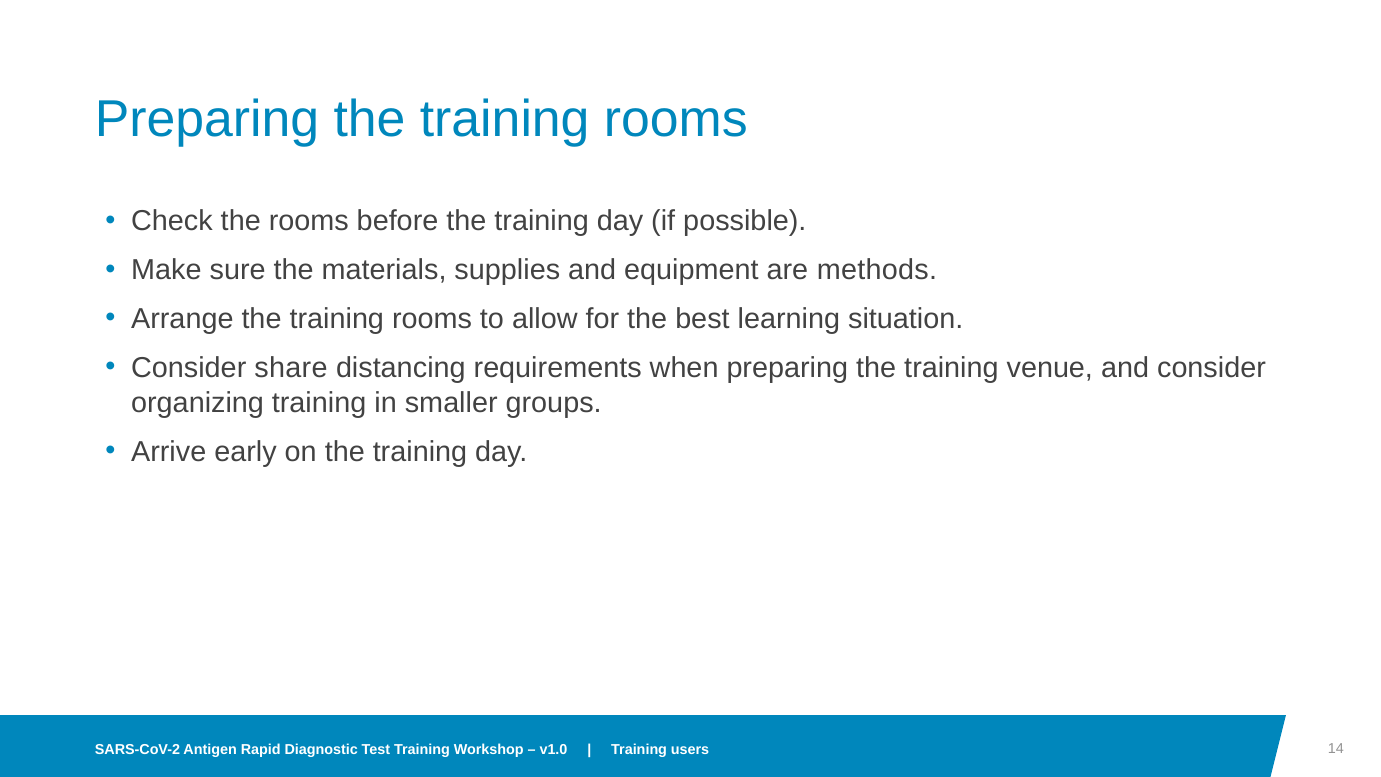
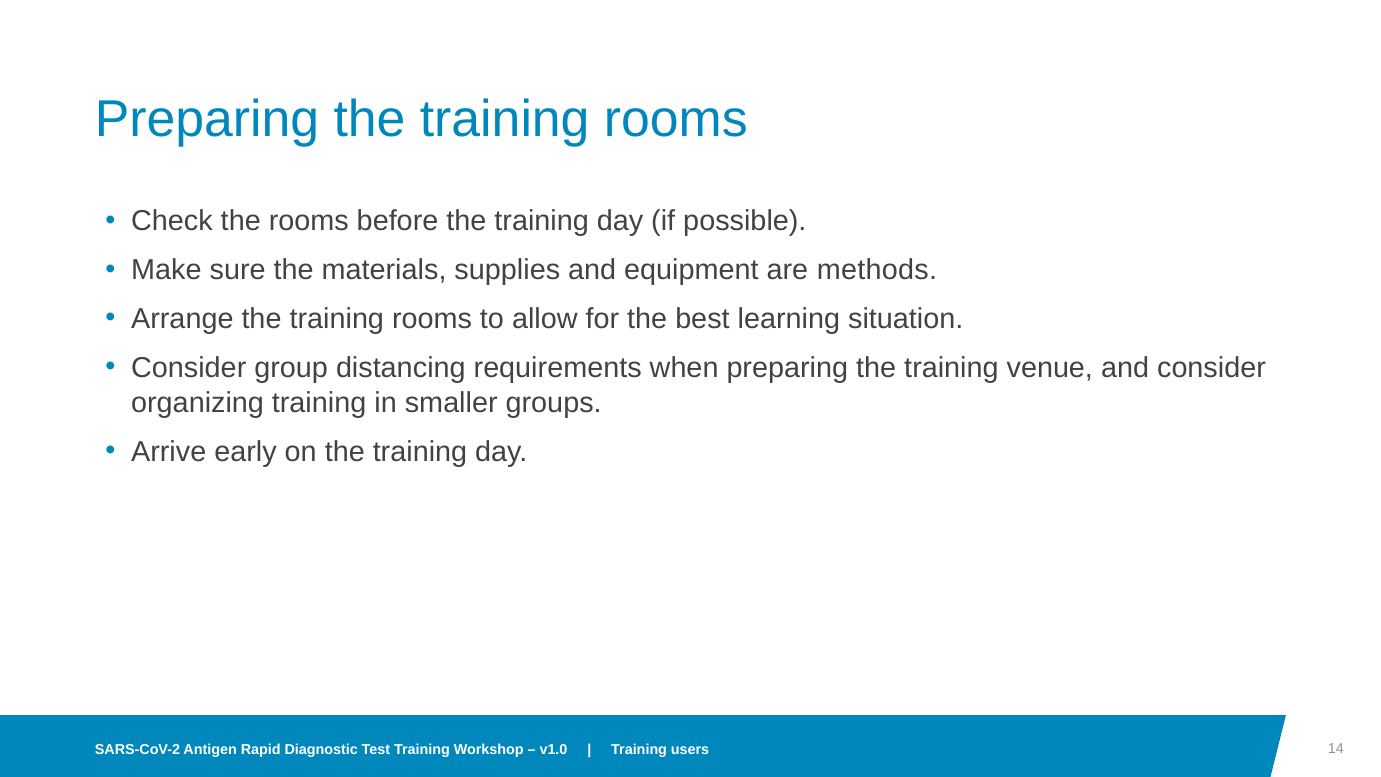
share: share -> group (291, 368)
